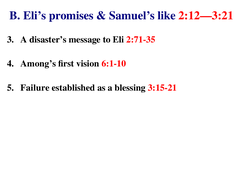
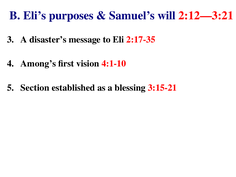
promises: promises -> purposes (71, 16)
like: like -> will (167, 16)
2:71-35: 2:71-35 -> 2:17-35 (141, 39)
6:1-10: 6:1-10 -> 4:1-10 (114, 64)
Failure: Failure -> Section (35, 88)
